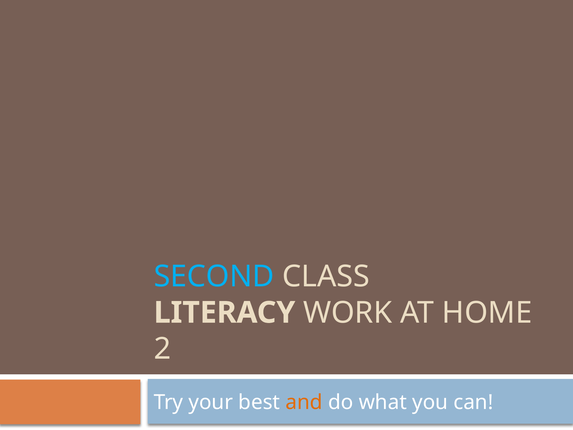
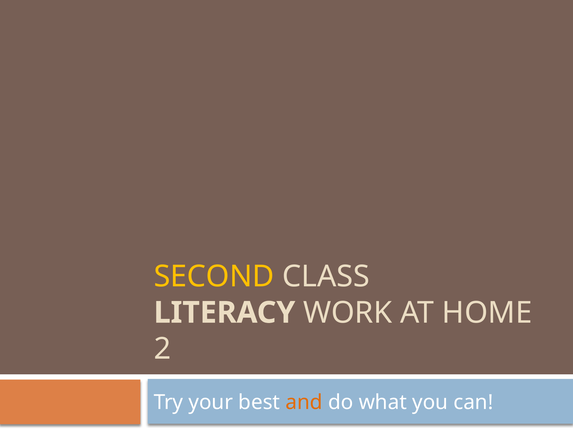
SECOND colour: light blue -> yellow (214, 276)
